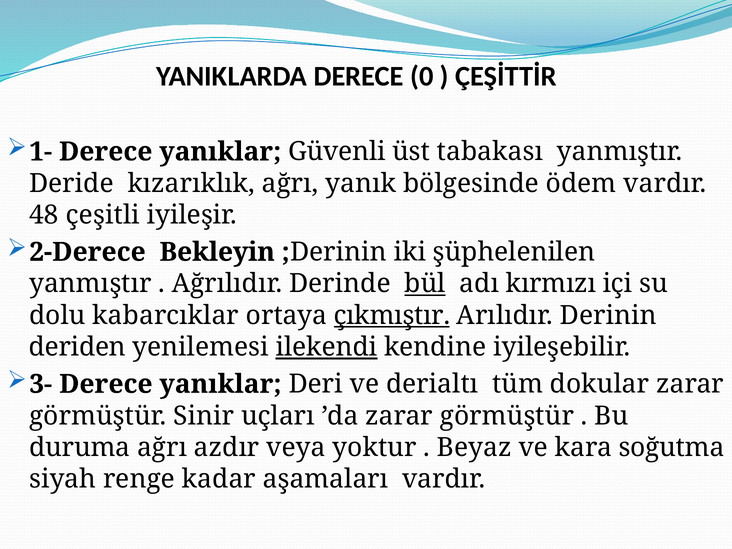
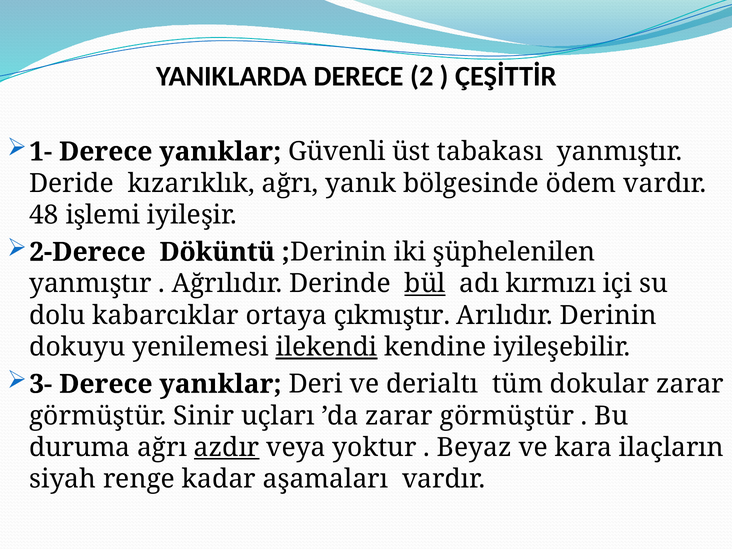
0: 0 -> 2 (422, 76)
çeşitli: çeşitli -> işlemi (103, 215)
Bekleyin: Bekleyin -> Döküntü (217, 252)
çıkmıştır underline: present -> none (392, 315)
deriden: deriden -> dokuyu (77, 347)
azdır underline: none -> present (227, 448)
soğutma: soğutma -> ilaçların (671, 448)
